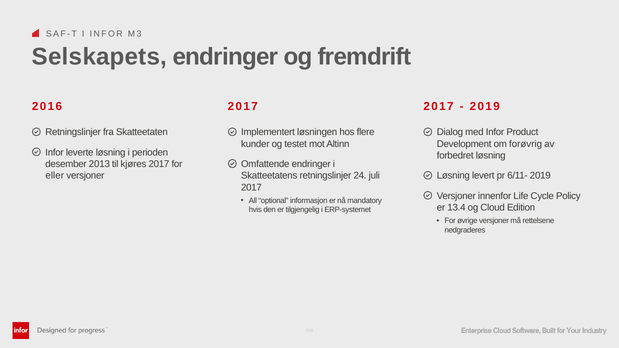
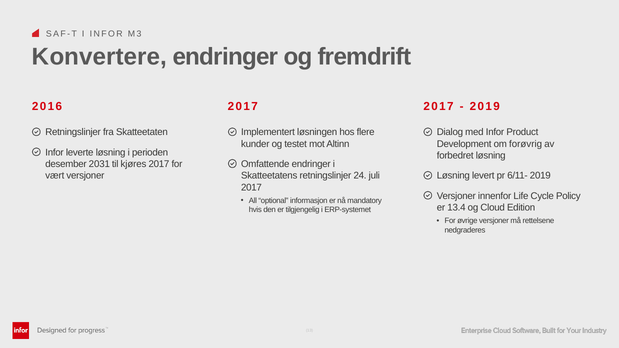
Selskapets: Selskapets -> Konvertere (100, 57)
2013: 2013 -> 2031 (99, 164)
eller: eller -> vært (55, 176)
